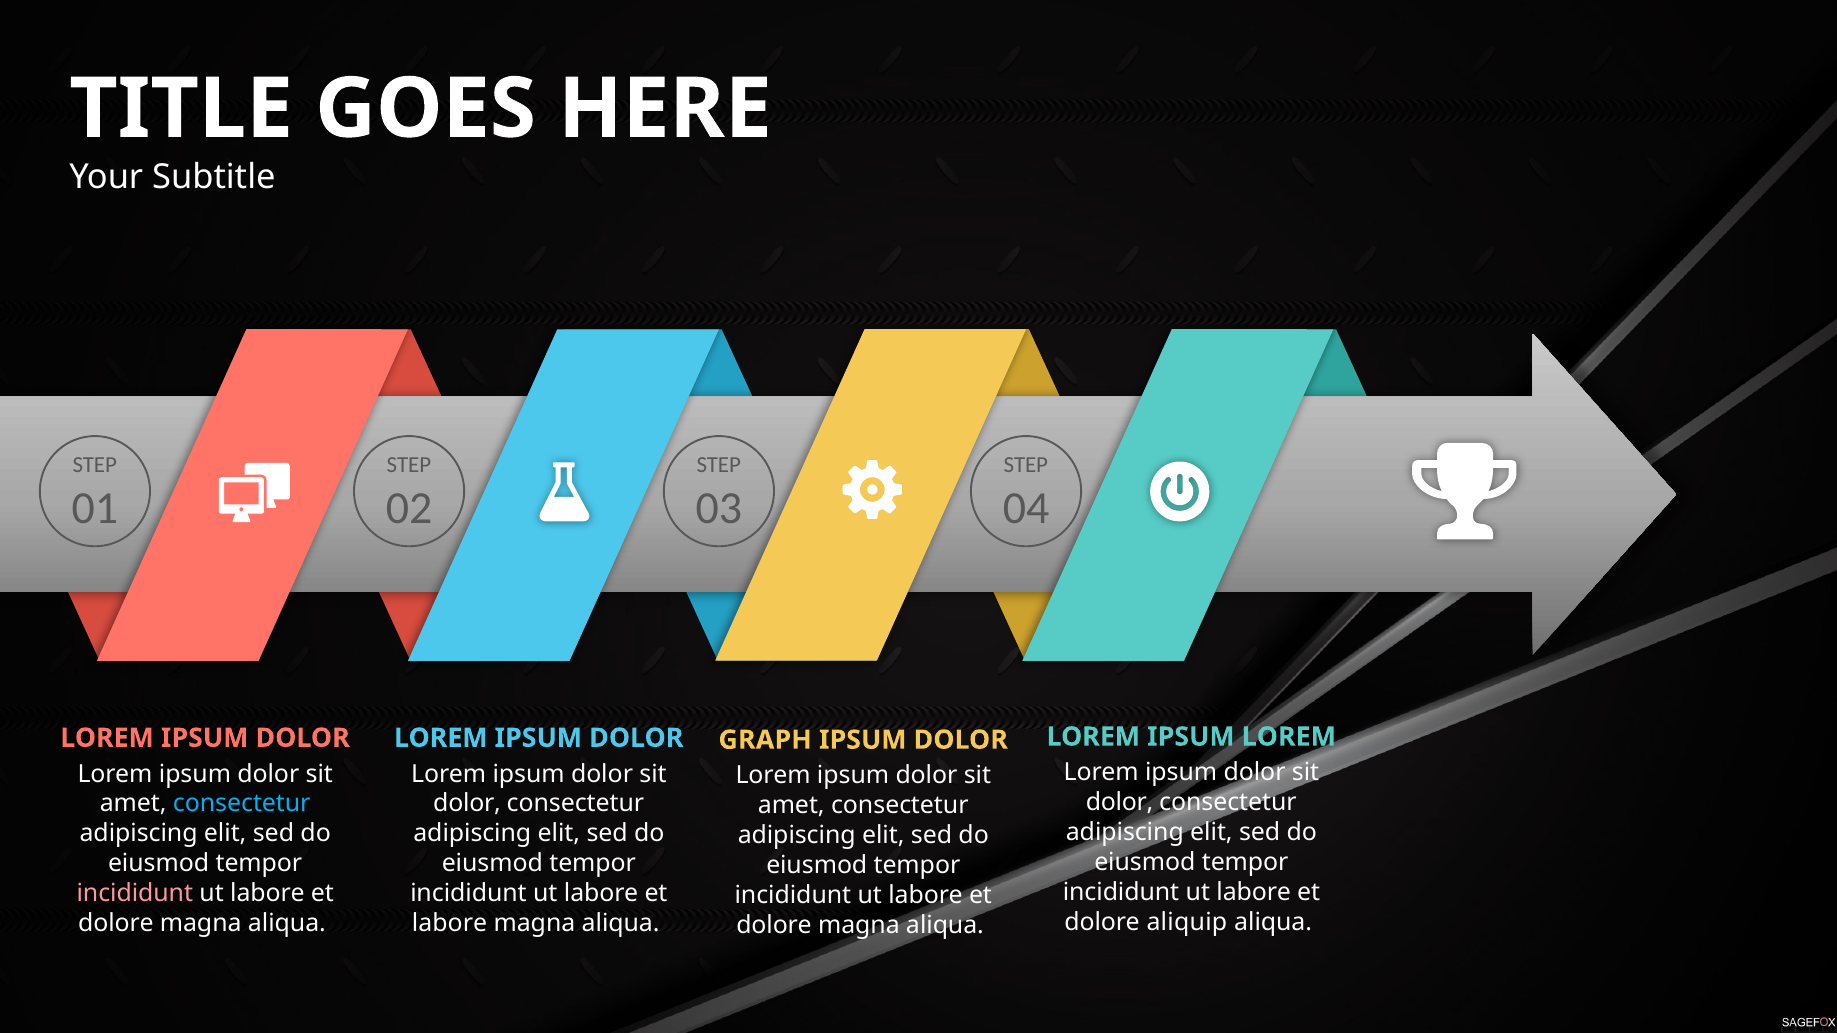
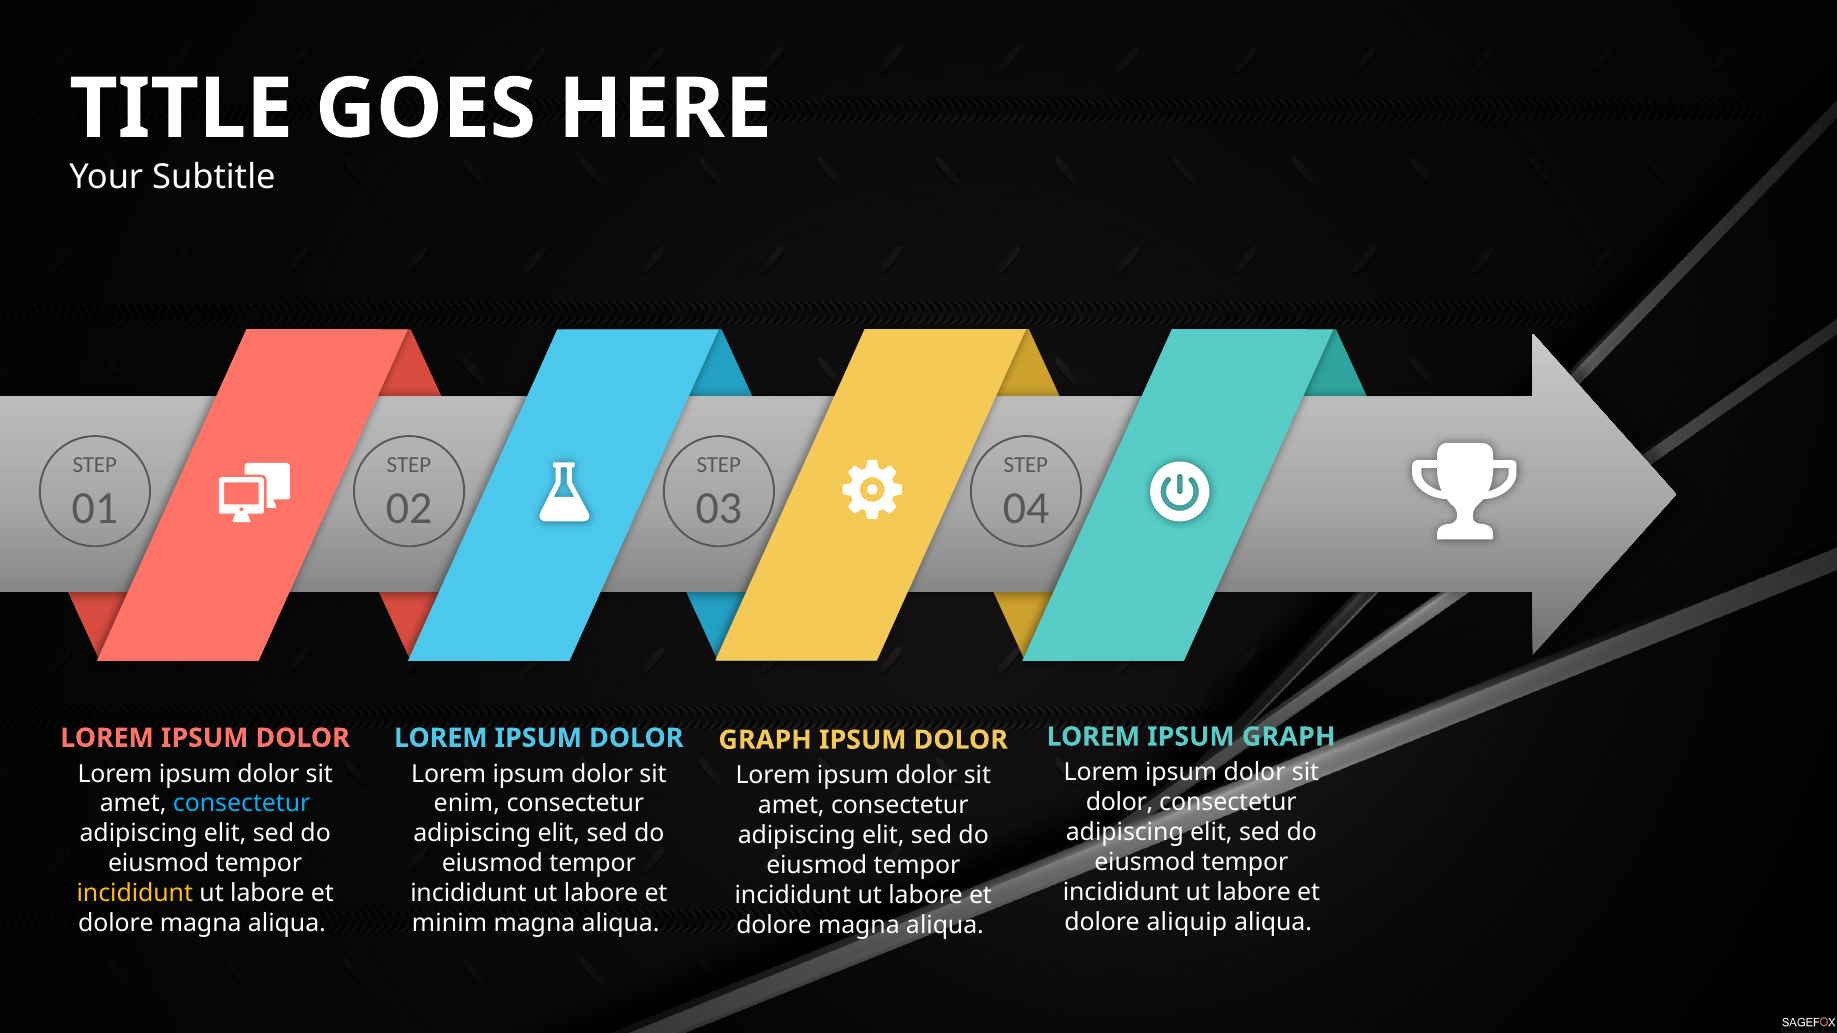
IPSUM LOREM: LOREM -> GRAPH (1289, 737)
dolor: dolor -> enim (467, 804)
incididunt colour: pink -> yellow (135, 894)
labore: labore -> minim (449, 923)
